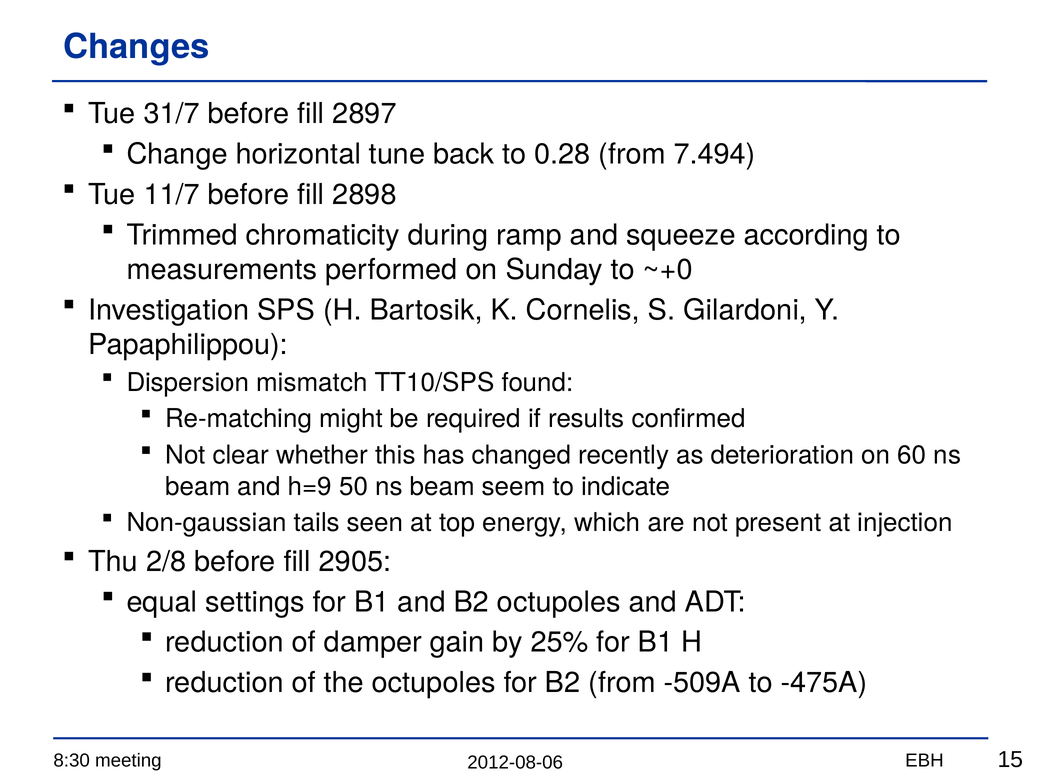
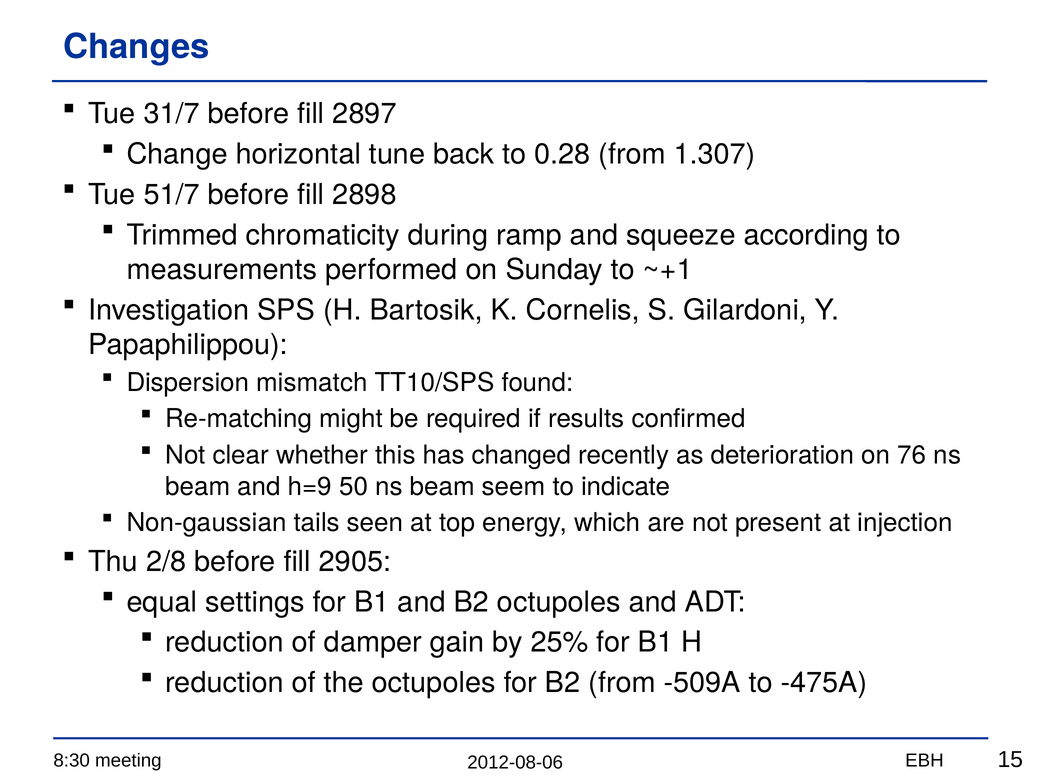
7.494: 7.494 -> 1.307 (715, 154)
11/7: 11/7 -> 51/7 (172, 195)
~+0: ~+0 -> ~+1 (668, 270)
60: 60 -> 76 (912, 455)
